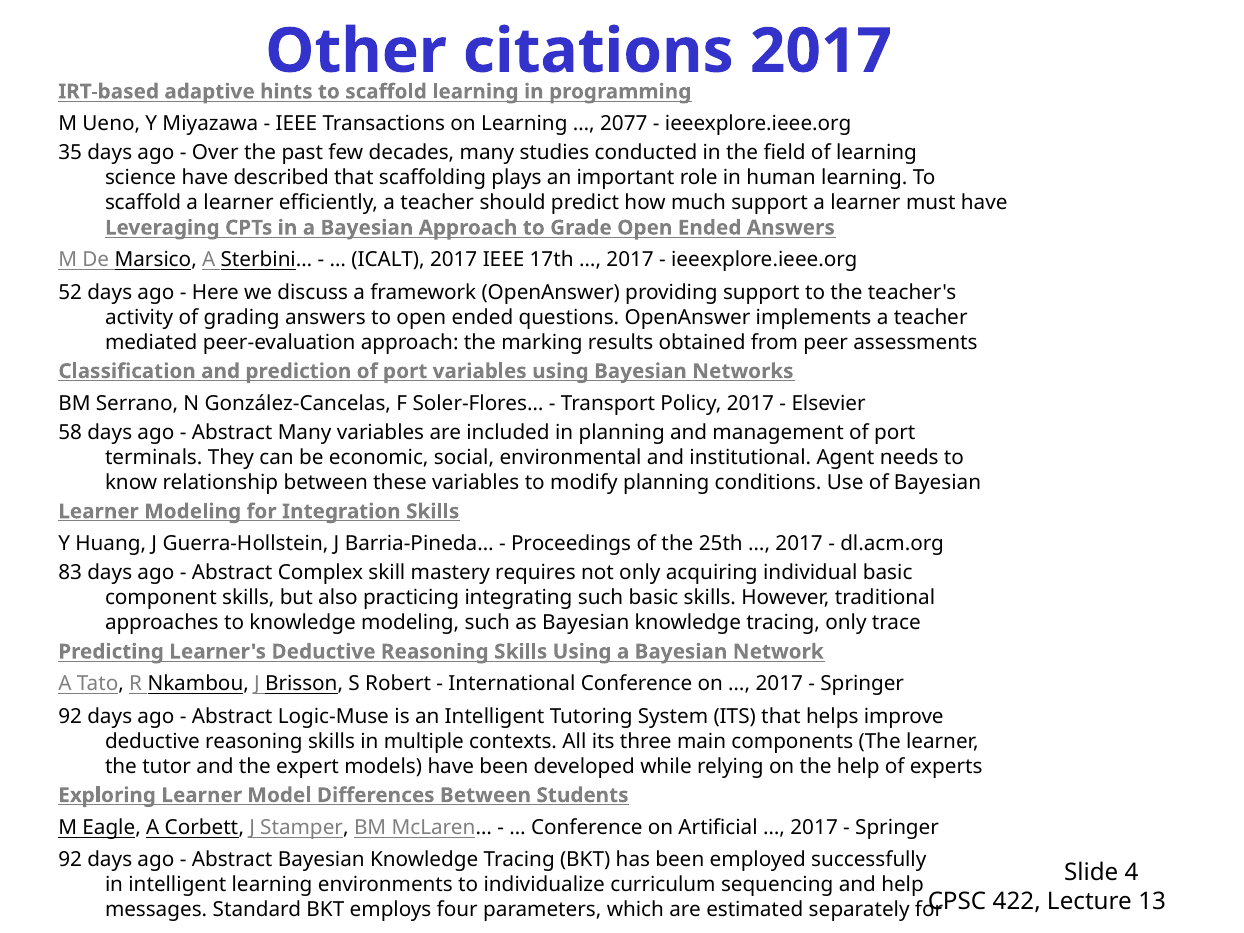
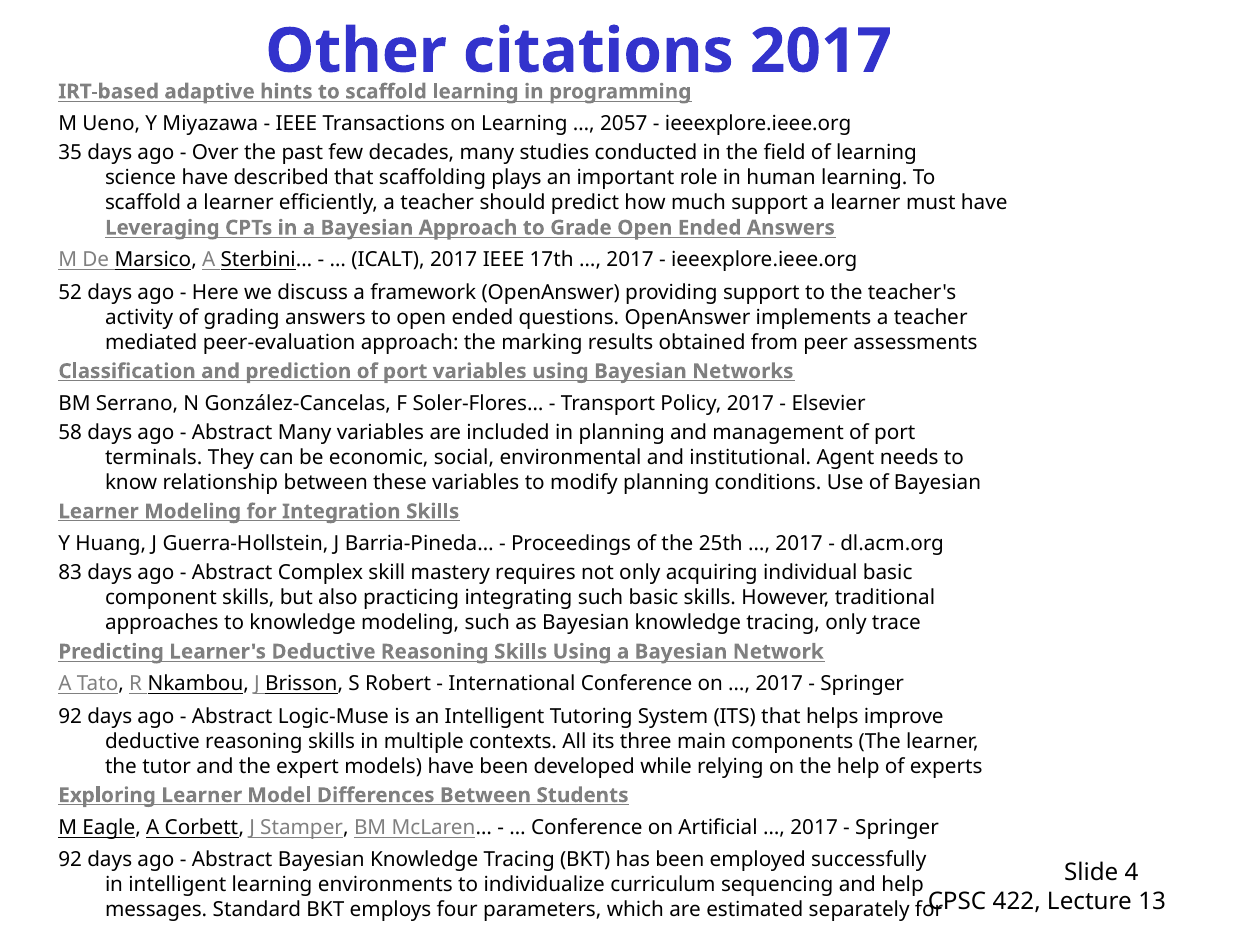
2077: 2077 -> 2057 (624, 124)
